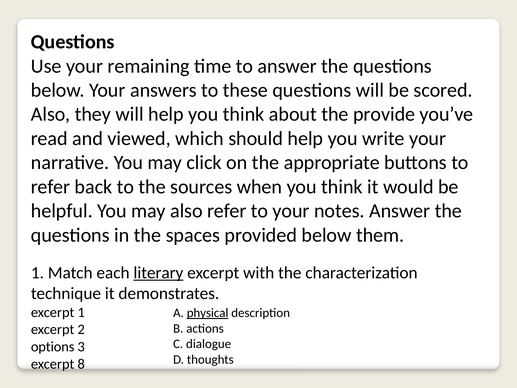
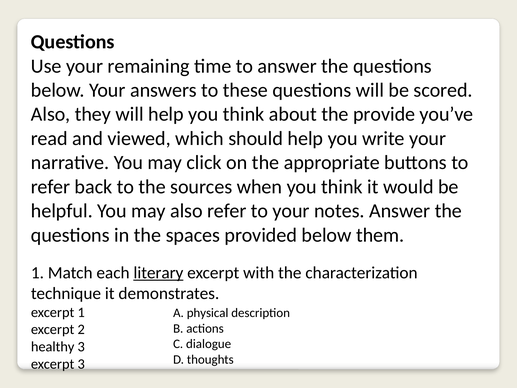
physical underline: present -> none (208, 313)
options: options -> healthy (53, 347)
excerpt 8: 8 -> 3 (81, 364)
